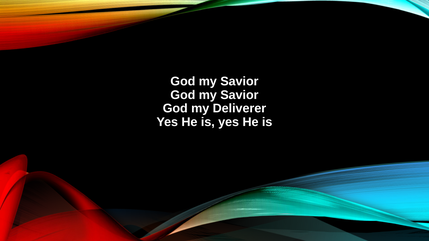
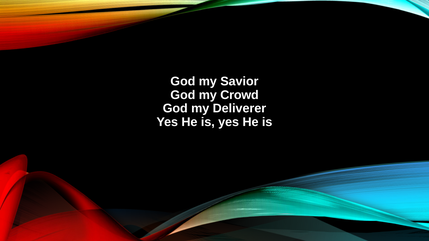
Savior: Savior -> Crowd (239, 95)
